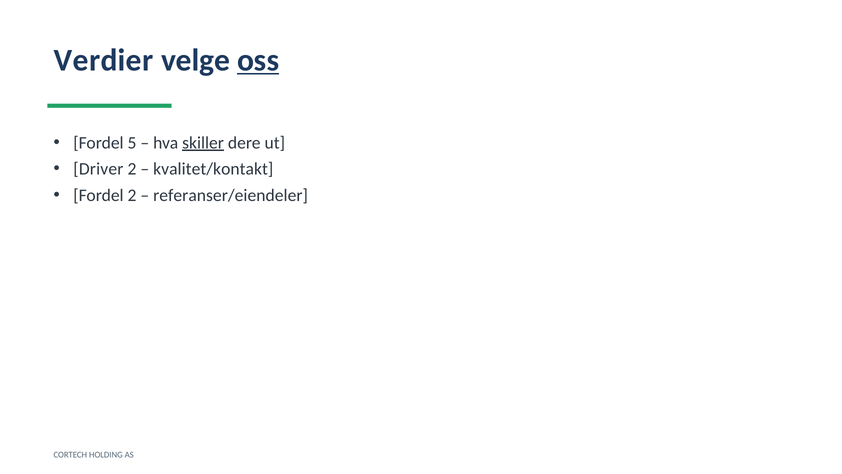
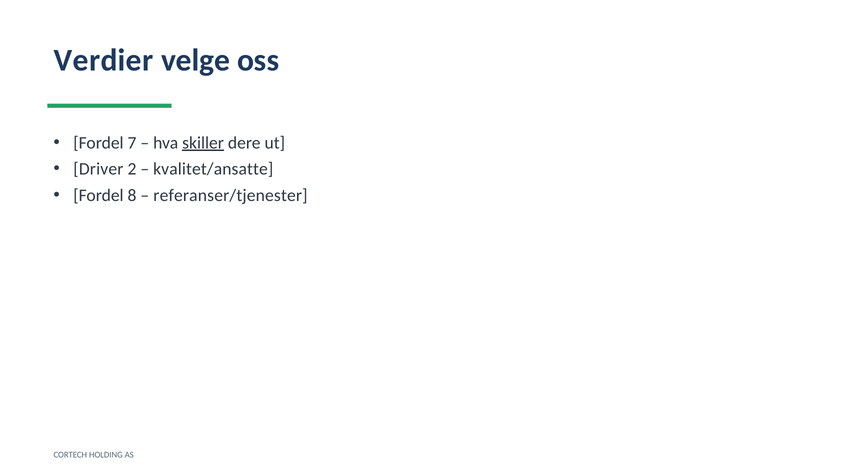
oss underline: present -> none (258, 60)
5: 5 -> 7 (132, 143)
kvalitet/kontakt: kvalitet/kontakt -> kvalitet/ansatte (213, 169)
Fordel 2: 2 -> 8 (132, 195)
referanser/eiendeler: referanser/eiendeler -> referanser/tjenester (230, 195)
